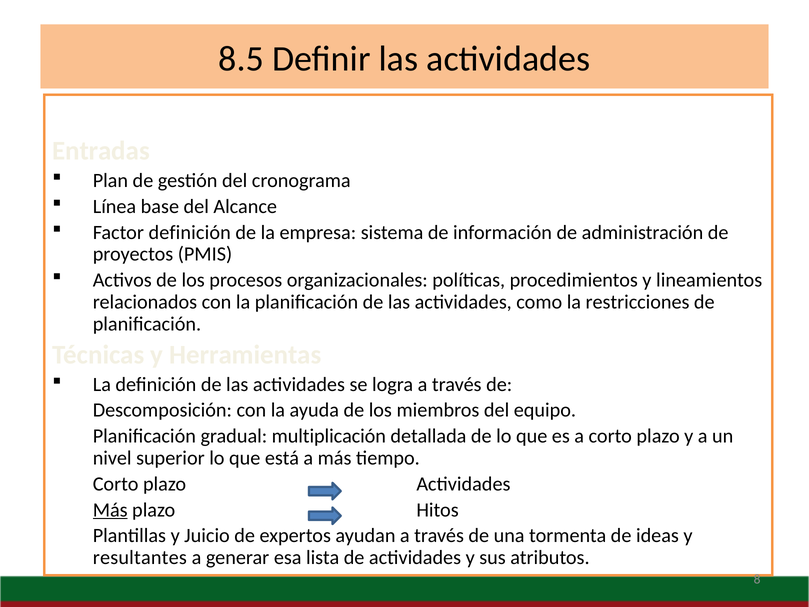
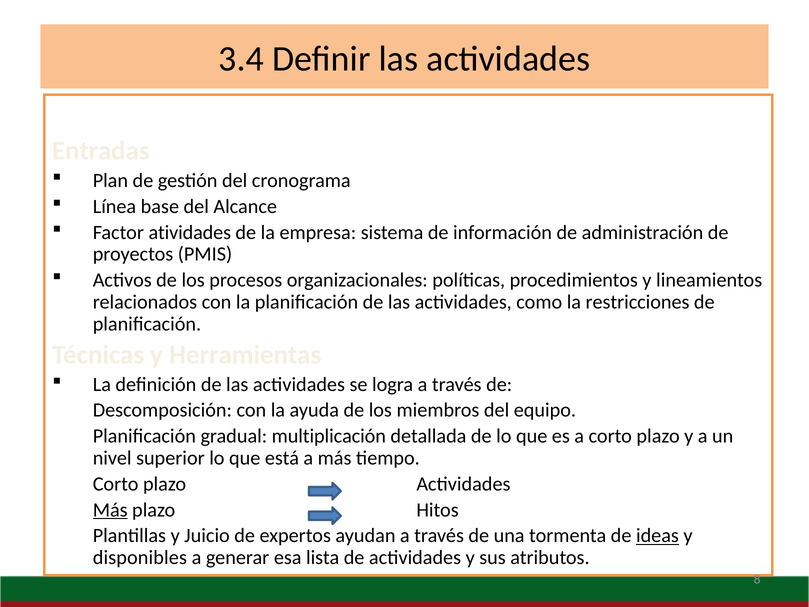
8.5: 8.5 -> 3.4 (241, 59)
Factor definición: definición -> atividades (190, 232)
ideas underline: none -> present (657, 536)
resultantes: resultantes -> disponibles (140, 557)
